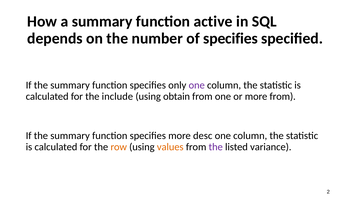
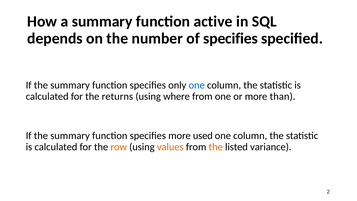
one colour: purple -> blue (197, 85)
include: include -> returns (117, 96)
obtain: obtain -> where (177, 96)
more from: from -> than (283, 96)
desc: desc -> used (203, 136)
the colour: purple -> orange (216, 147)
